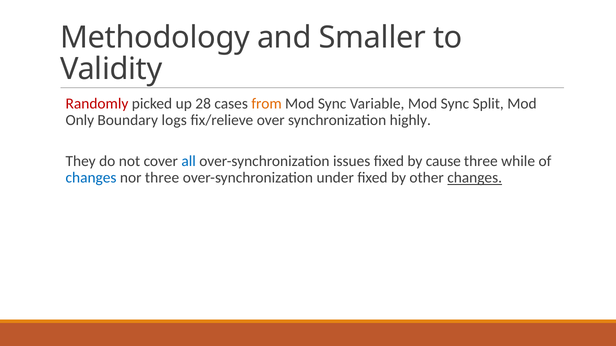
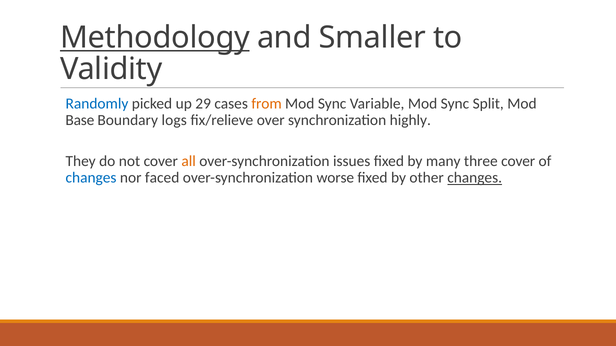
Methodology underline: none -> present (155, 38)
Randomly colour: red -> blue (97, 104)
28: 28 -> 29 (203, 104)
Only: Only -> Base (80, 120)
all colour: blue -> orange (189, 161)
cause: cause -> many (443, 161)
three while: while -> cover (518, 161)
nor three: three -> faced (162, 178)
under: under -> worse (335, 178)
